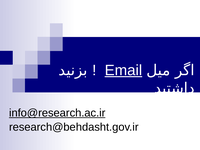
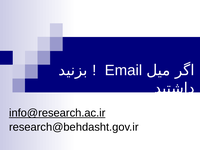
Email underline: present -> none (123, 70)
